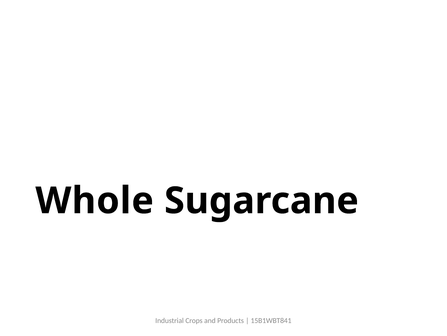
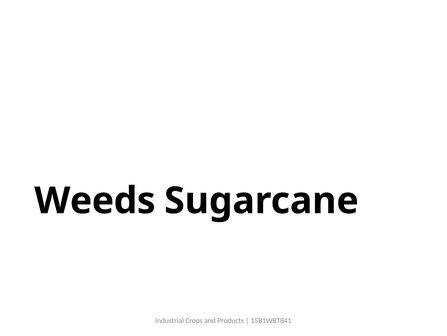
Whole: Whole -> Weeds (95, 200)
